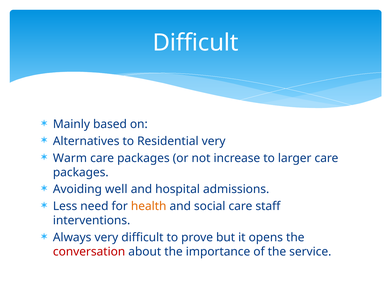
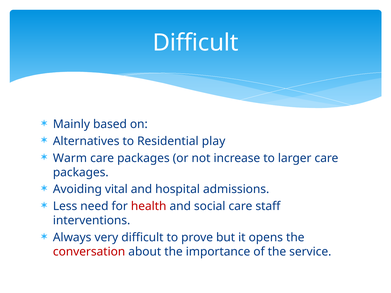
Residential very: very -> play (214, 141)
well: well -> vital (116, 189)
health colour: orange -> red (149, 206)
